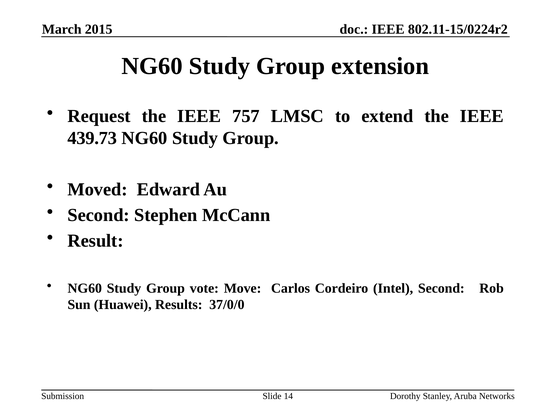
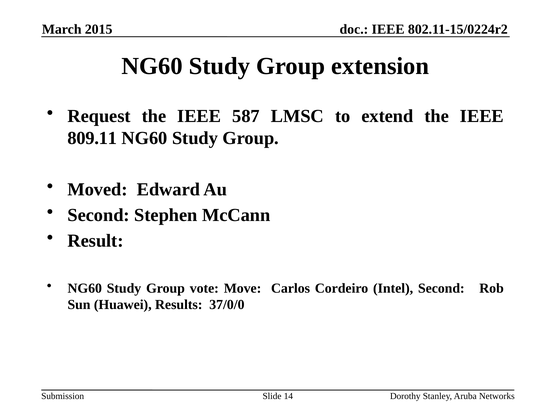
757: 757 -> 587 (246, 116)
439.73: 439.73 -> 809.11 (92, 138)
